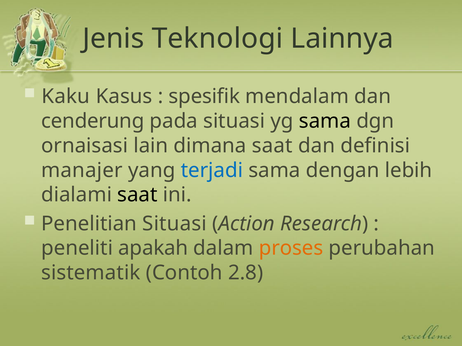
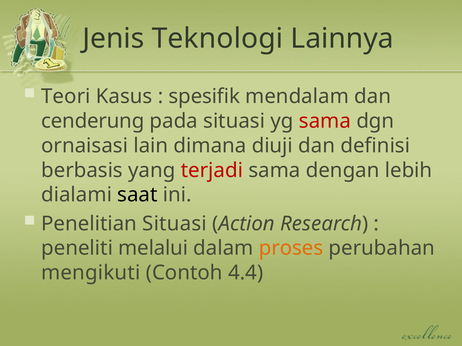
Kaku: Kaku -> Teori (66, 97)
sama colour: black -> red (325, 121)
dimana saat: saat -> diuji (272, 146)
manajer: manajer -> berbasis (82, 171)
terjadi colour: blue -> red (212, 171)
apakah: apakah -> melalui (153, 249)
sistematik: sistematik -> mengikuti (91, 273)
2.8: 2.8 -> 4.4 (246, 273)
